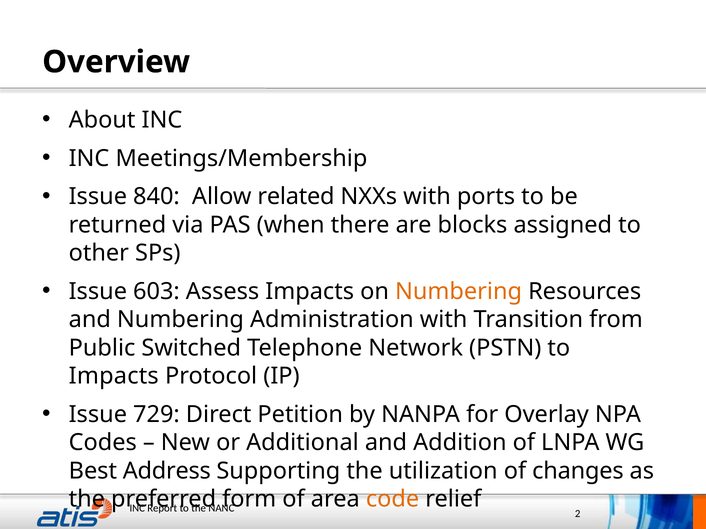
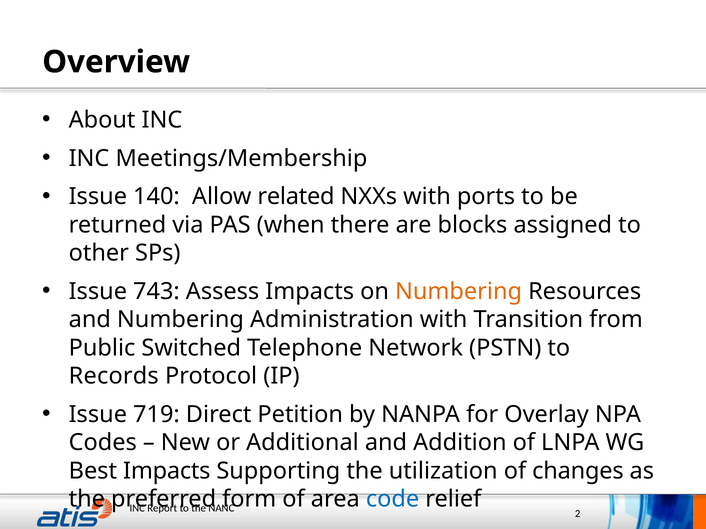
840: 840 -> 140 (156, 197)
603: 603 -> 743 (156, 292)
Impacts: Impacts -> Records (114, 376)
729: 729 -> 719 (156, 415)
Best Address: Address -> Impacts (167, 471)
code colour: orange -> blue (393, 499)
